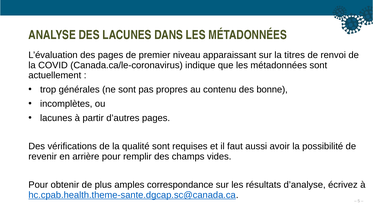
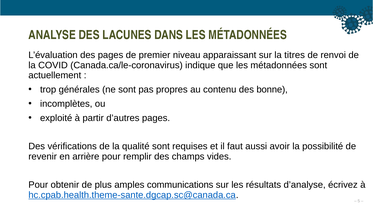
lacunes: lacunes -> exploité (56, 118)
correspondance: correspondance -> communications (180, 185)
